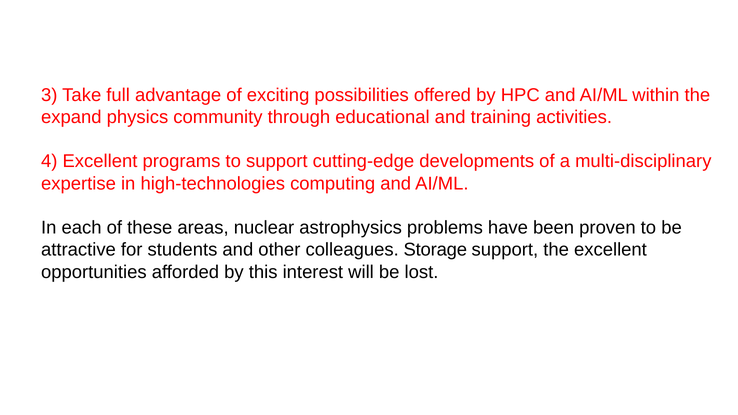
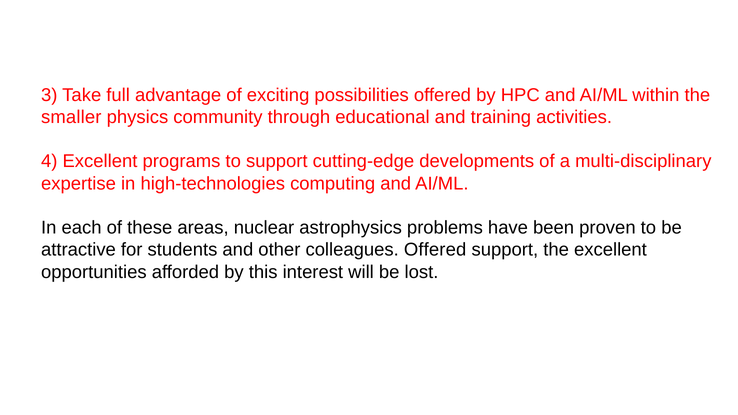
expand: expand -> smaller (71, 117)
colleagues Storage: Storage -> Offered (435, 250)
